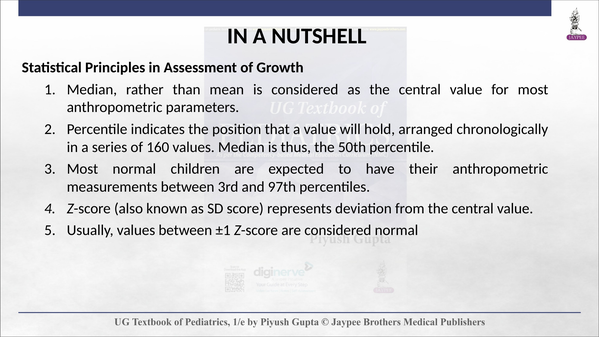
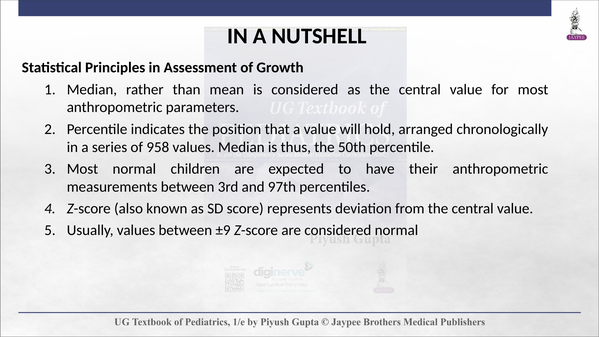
160: 160 -> 958 (158, 147)
±1: ±1 -> ±9 (223, 230)
